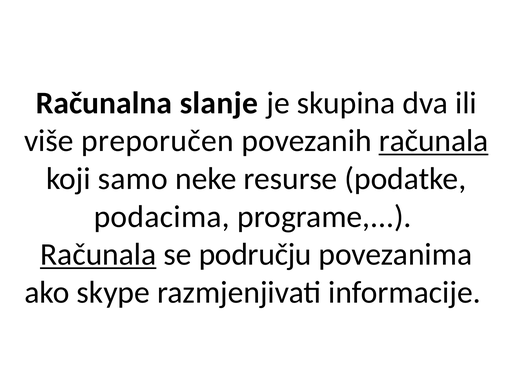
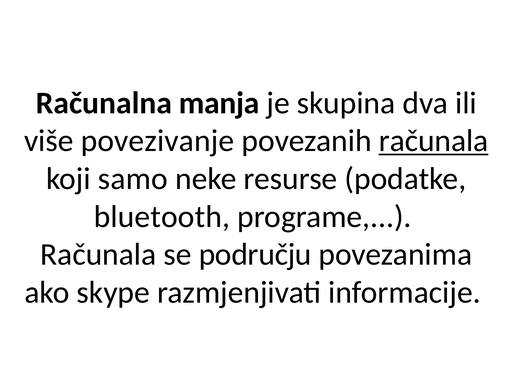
slanje: slanje -> manja (219, 103)
preporučen: preporučen -> povezivanje (158, 141)
podacima: podacima -> bluetooth (162, 217)
Računala underline: present -> none (98, 255)
